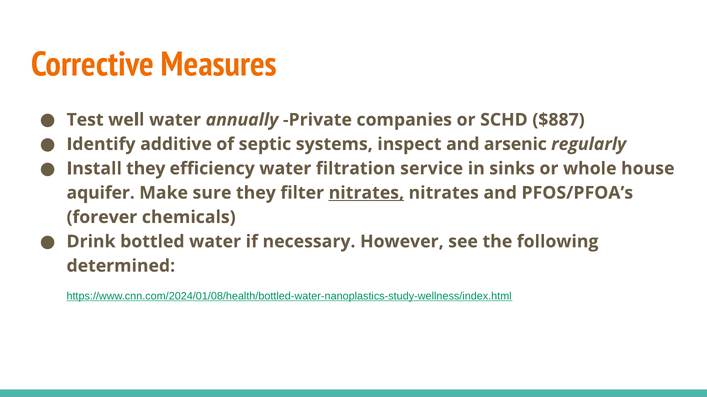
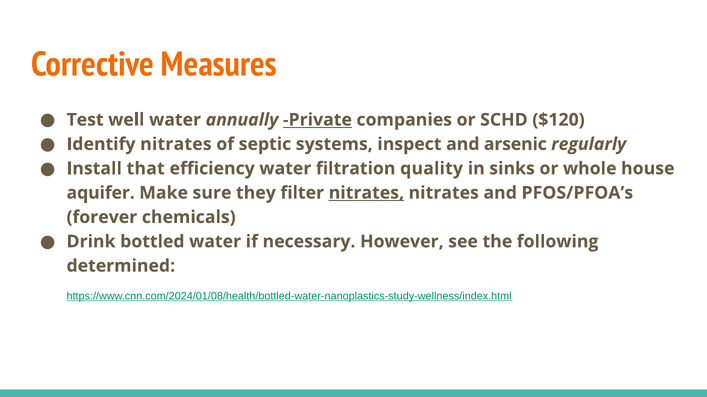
Private underline: none -> present (317, 120)
$887: $887 -> $120 (559, 120)
Identify additive: additive -> nitrates (176, 144)
Install they: they -> that (146, 169)
service: service -> quality (432, 169)
